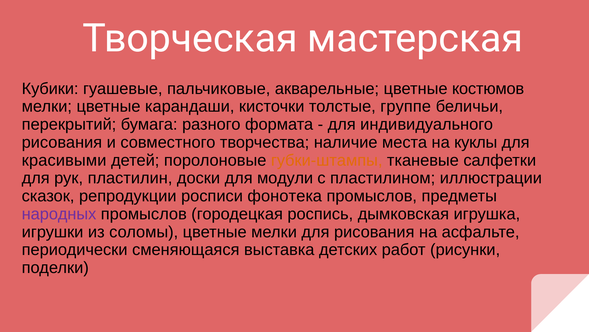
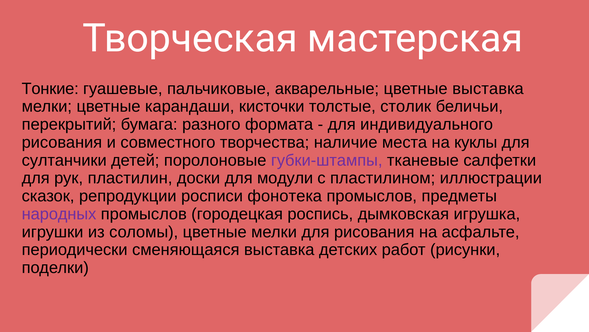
Кубики: Кубики -> Тонкие (50, 88)
цветные костюмов: костюмов -> выставка (488, 88)
группе: группе -> столик (406, 106)
красивыми: красивыми -> султанчики (64, 160)
губки-штампы colour: orange -> purple (327, 160)
